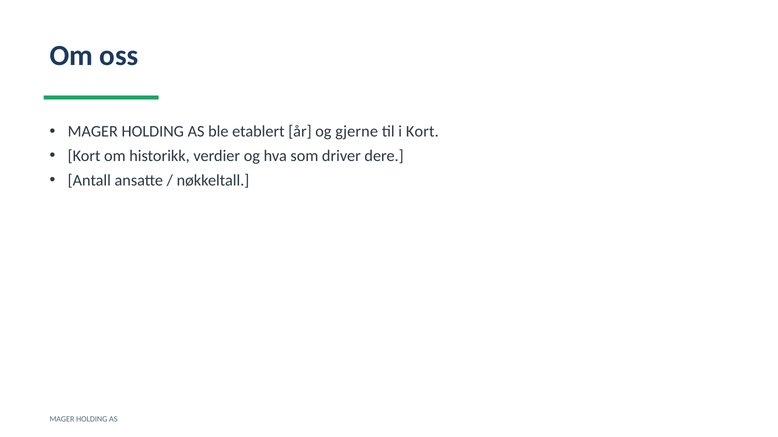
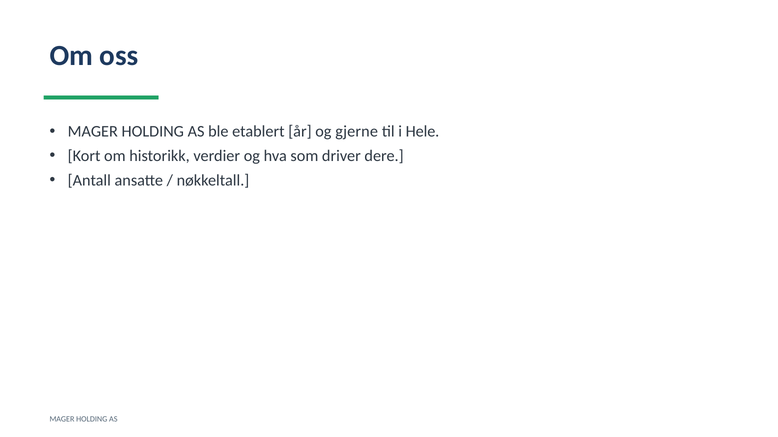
i Kort: Kort -> Hele (423, 132)
